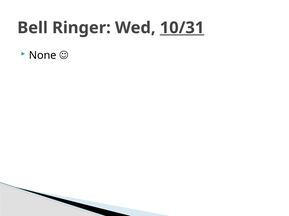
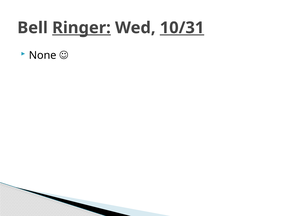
Ringer underline: none -> present (81, 28)
